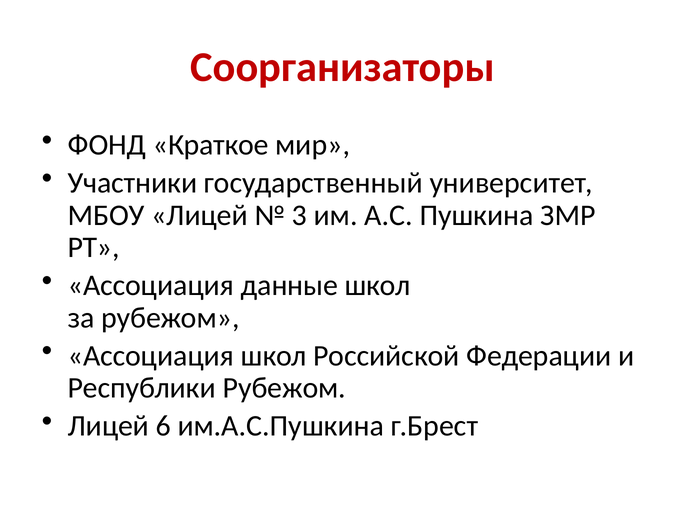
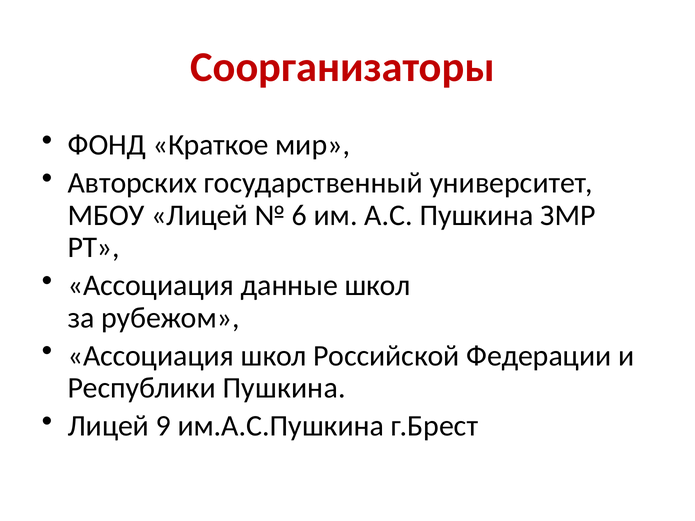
Участники: Участники -> Авторских (132, 183)
3: 3 -> 6 (299, 215)
Республики Рубежом: Рубежом -> Пушкина (284, 388)
6: 6 -> 9 (163, 426)
